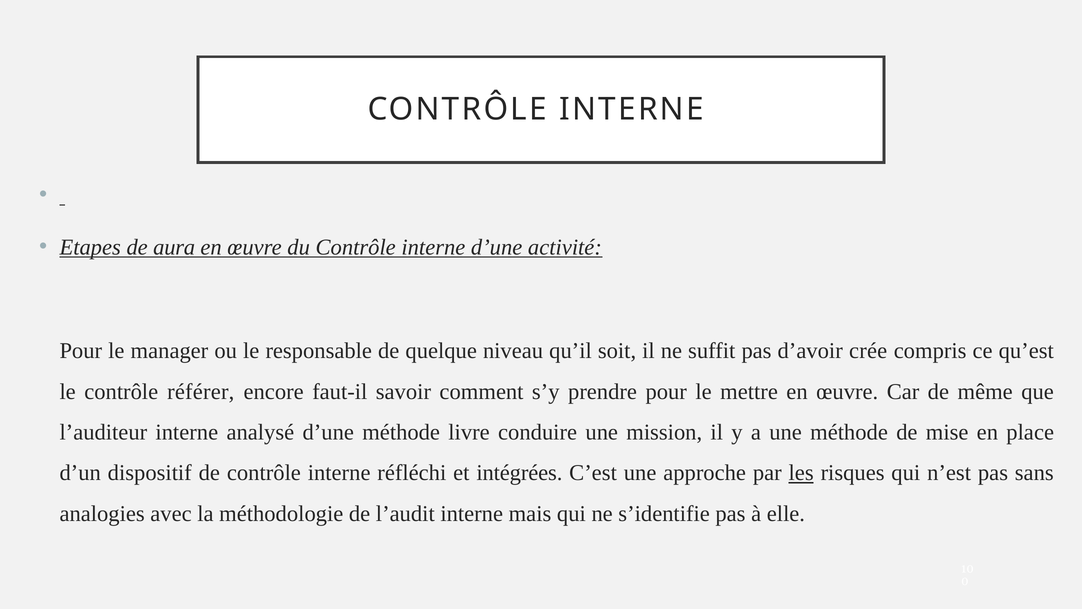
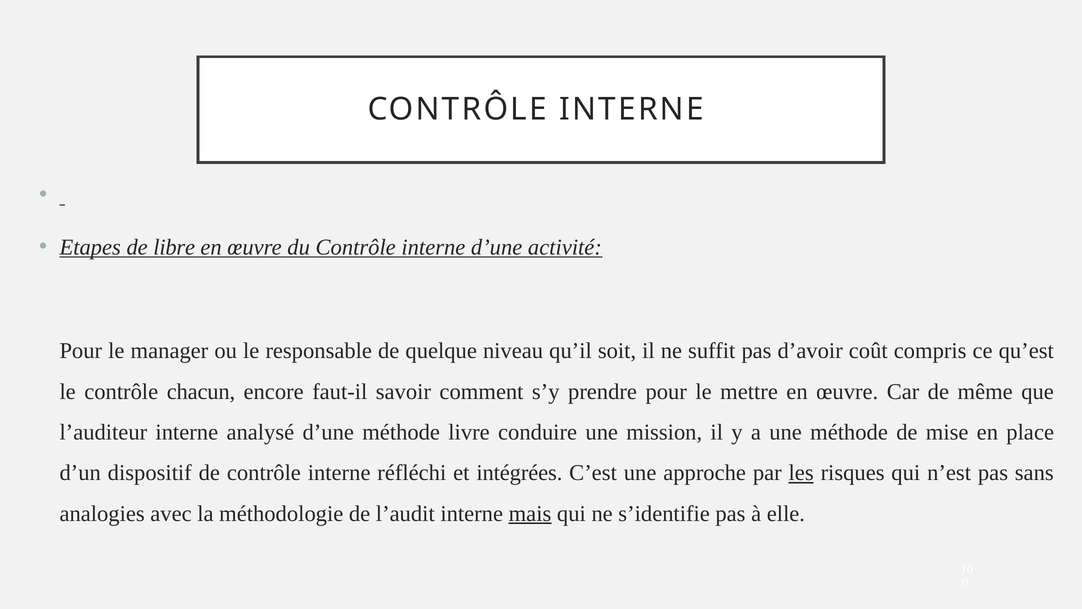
aura: aura -> libre (174, 247)
crée: crée -> coût (868, 351)
référer: référer -> chacun (201, 391)
mais underline: none -> present (530, 513)
